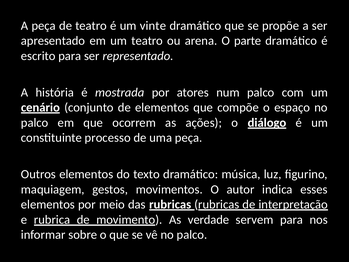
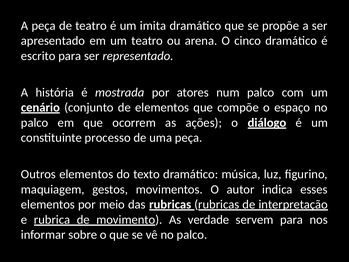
vinte: vinte -> imita (153, 26)
parte: parte -> cinco (248, 41)
